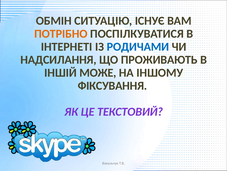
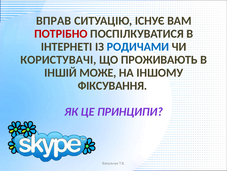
ОБМІН: ОБМІН -> ВПРАВ (54, 21)
ПОТРІБНО colour: orange -> red (61, 34)
НАДСИЛАННЯ: НАДСИЛАННЯ -> КОРИСТУВАЧІ (58, 59)
ТЕКСТОВИЙ: ТЕКСТОВИЙ -> ПРИНЦИПИ (130, 111)
